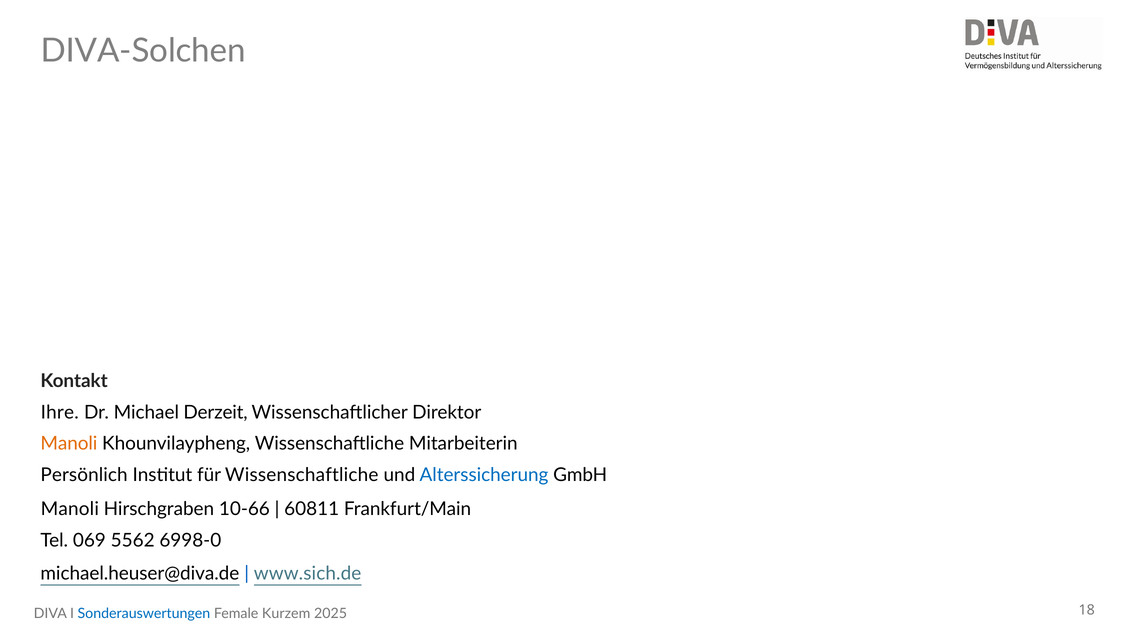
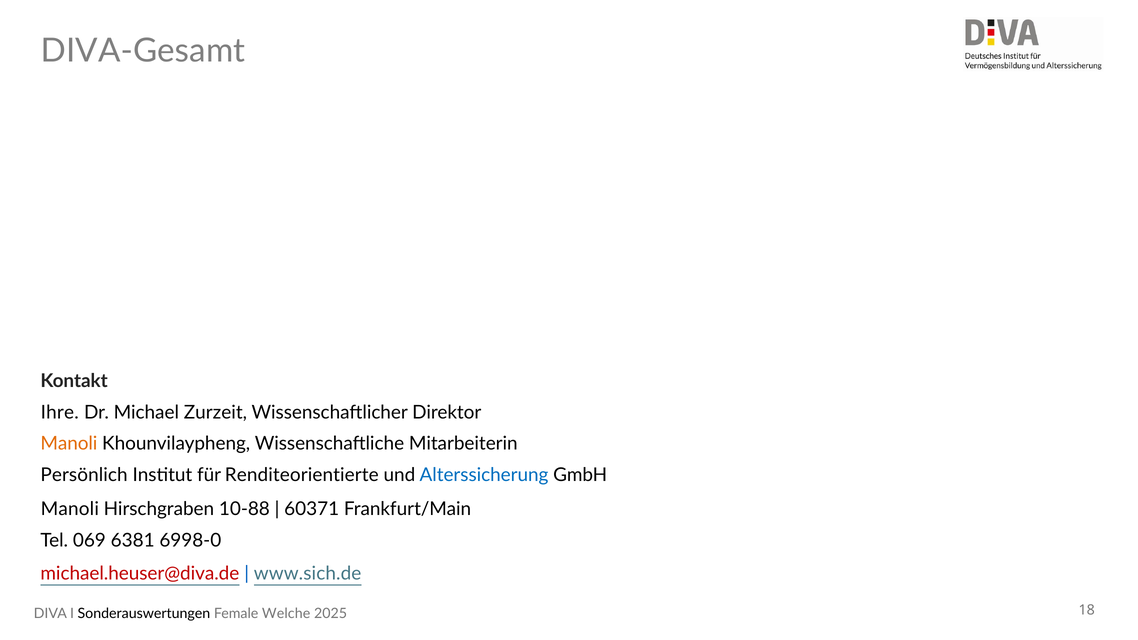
DIVA-Solchen: DIVA-Solchen -> DIVA-Gesamt (143, 51)
Derzeit: Derzeit -> Zurzeit (215, 412)
für Wissenschaftliche: Wissenschaftliche -> Renditeorientierte (302, 475)
10-66: 10-66 -> 10-88 (244, 509)
60811: 60811 -> 60371 (312, 509)
5562: 5562 -> 6381 (133, 540)
michael.heuser@diva.de colour: black -> red (140, 574)
Sonderauswertungen colour: blue -> black (144, 614)
Kurzem: Kurzem -> Welche (286, 614)
